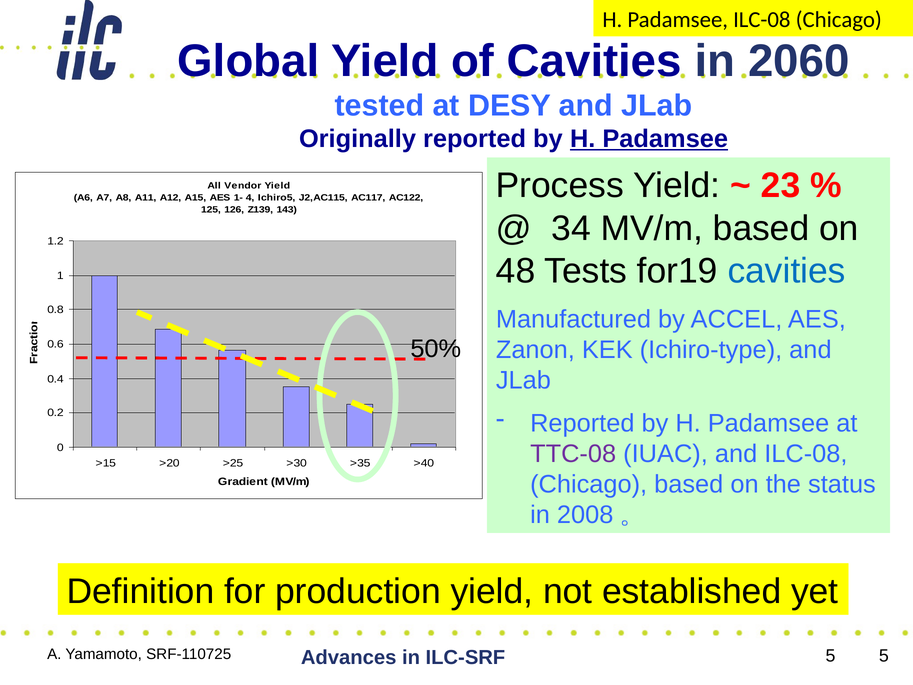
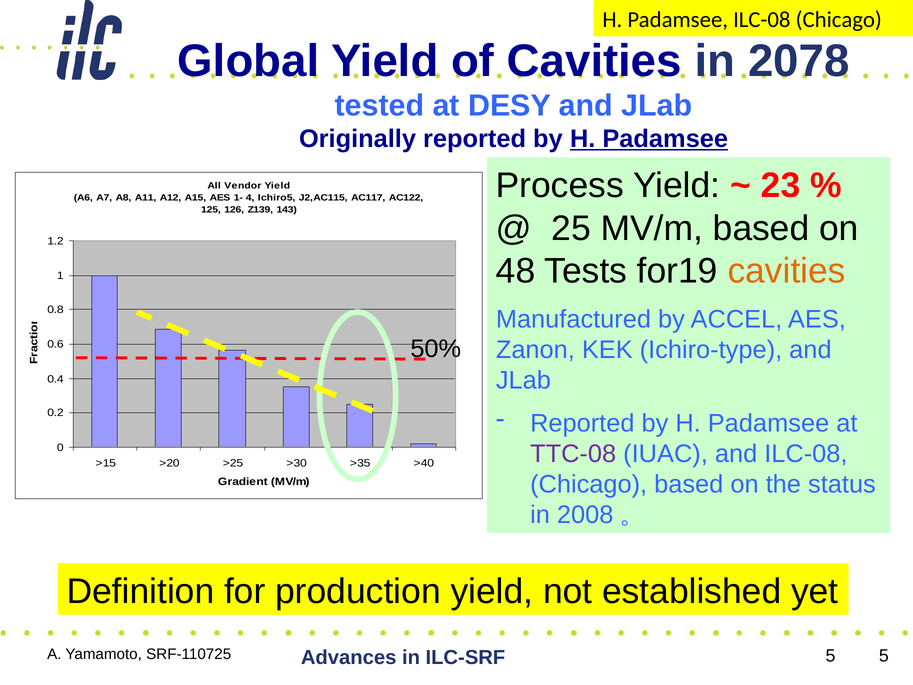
2060: 2060 -> 2078 (799, 61)
34: 34 -> 25 (571, 228)
cavities colour: blue -> orange (787, 271)
